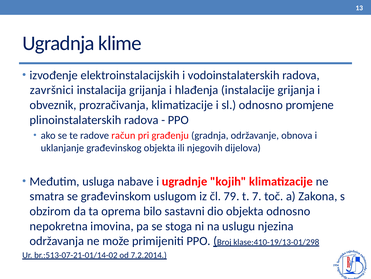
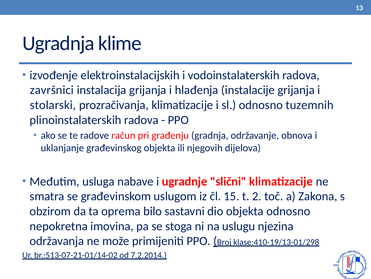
obveznik: obveznik -> stolarski (53, 105)
promjene: promjene -> tuzemnih (310, 105)
kojih: kojih -> slični (228, 181)
79: 79 -> 15 (232, 196)
7: 7 -> 2 (257, 196)
